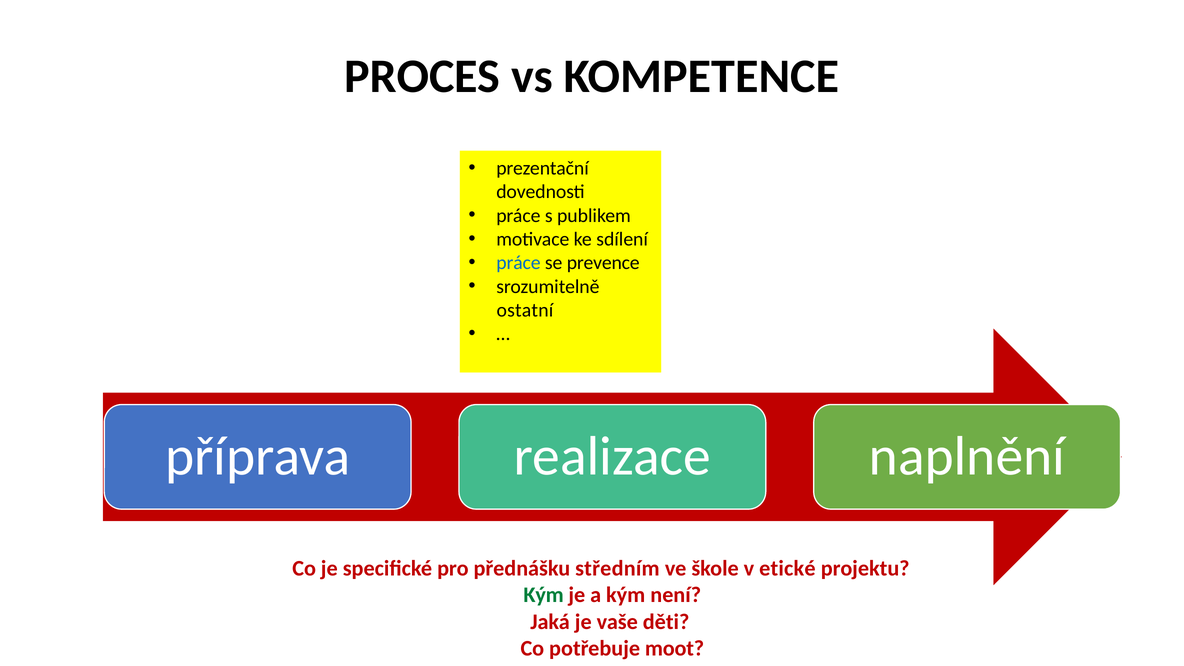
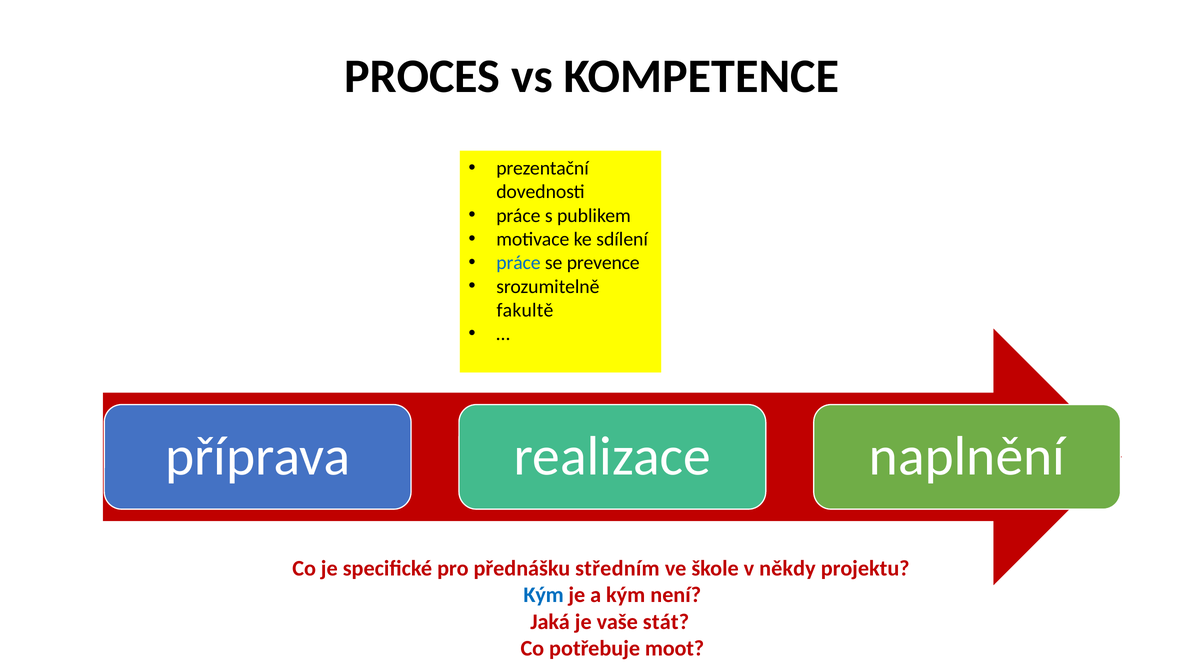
ostatní: ostatní -> fakultě (525, 310)
etické: etické -> někdy (787, 568)
Kým colour: green -> blue (544, 595)
děti: děti -> stát (666, 622)
